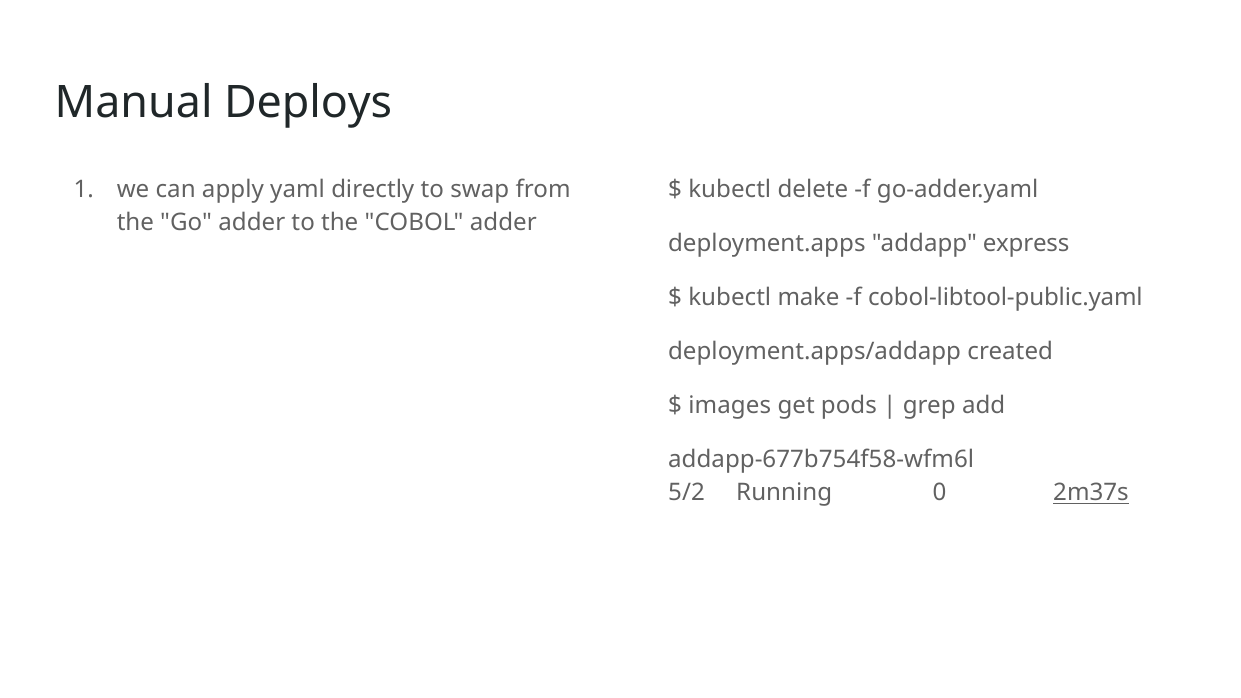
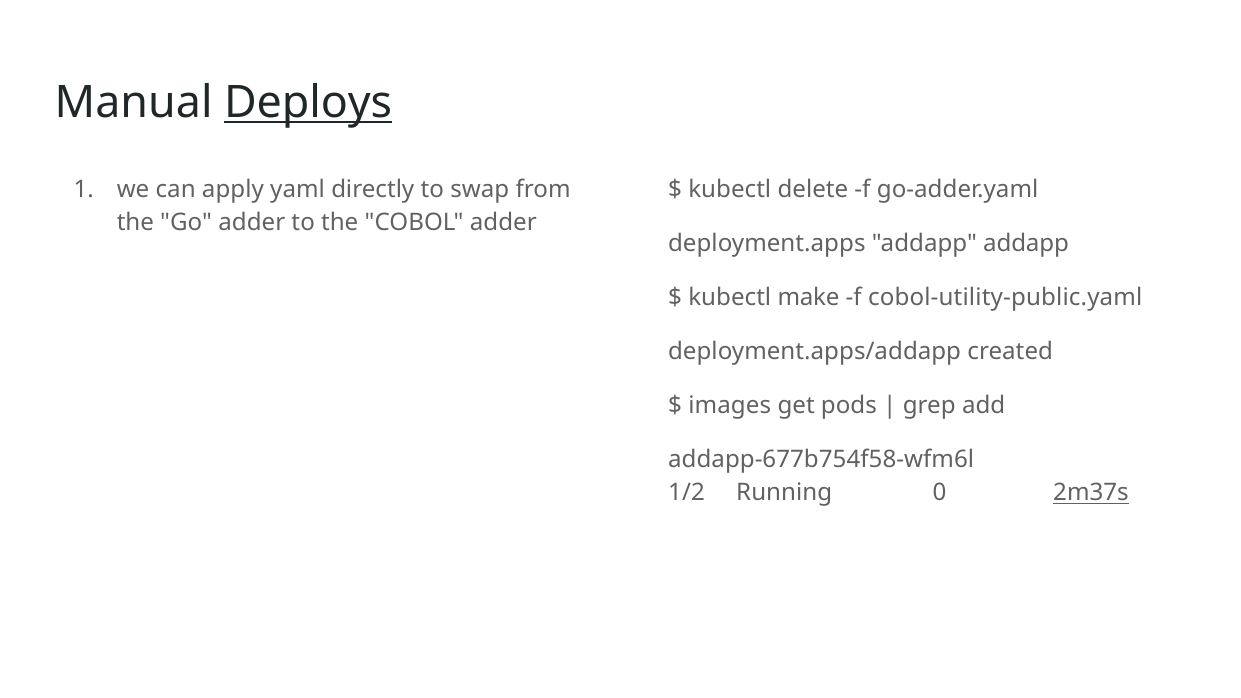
Deploys underline: none -> present (308, 103)
addapp express: express -> addapp (1026, 243)
cobol-libtool-public.yaml: cobol-libtool-public.yaml -> cobol-utility-public.yaml (1005, 297)
5/2: 5/2 -> 1/2 (687, 493)
